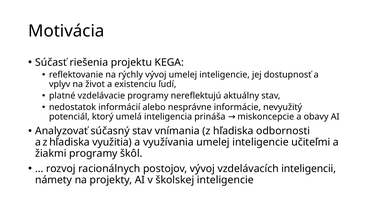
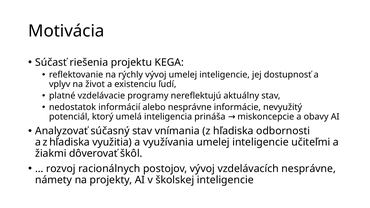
žiakmi programy: programy -> dôverovať (93, 154)
vzdelávacích inteligencii: inteligencii -> nesprávne (309, 169)
